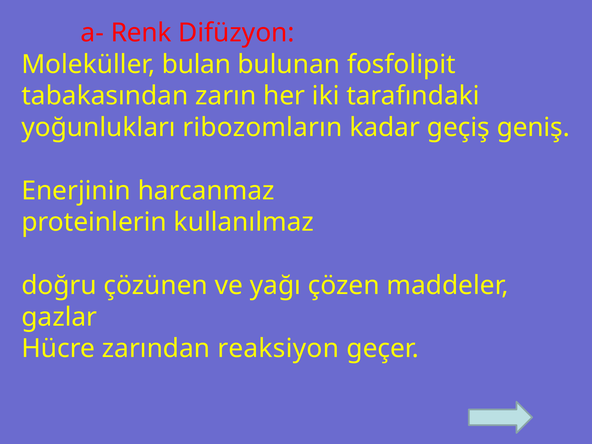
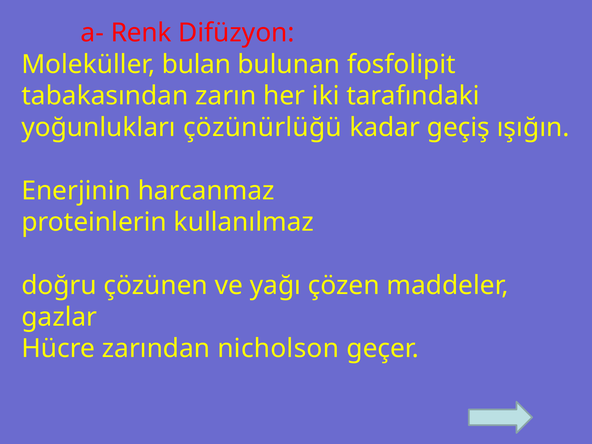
ribozomların: ribozomların -> çözünürlüğü (262, 128)
geniş: geniş -> ışığın (533, 128)
reaksiyon: reaksiyon -> nicholson (278, 349)
